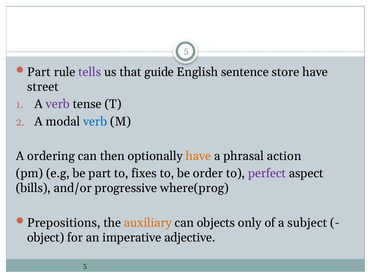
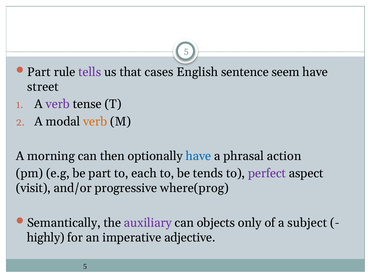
guide: guide -> cases (159, 72)
store: store -> seem (286, 72)
verb colour: blue -> orange (95, 122)
ordering: ordering -> morning (51, 156)
have colour: orange -> blue (198, 156)
fixes: fixes -> each (144, 173)
order: order -> tends (208, 173)
bills: bills -> visit (33, 188)
Prepositions: Prepositions -> Semantically (64, 223)
auxiliary colour: orange -> purple (148, 223)
object: object -> highly (46, 238)
